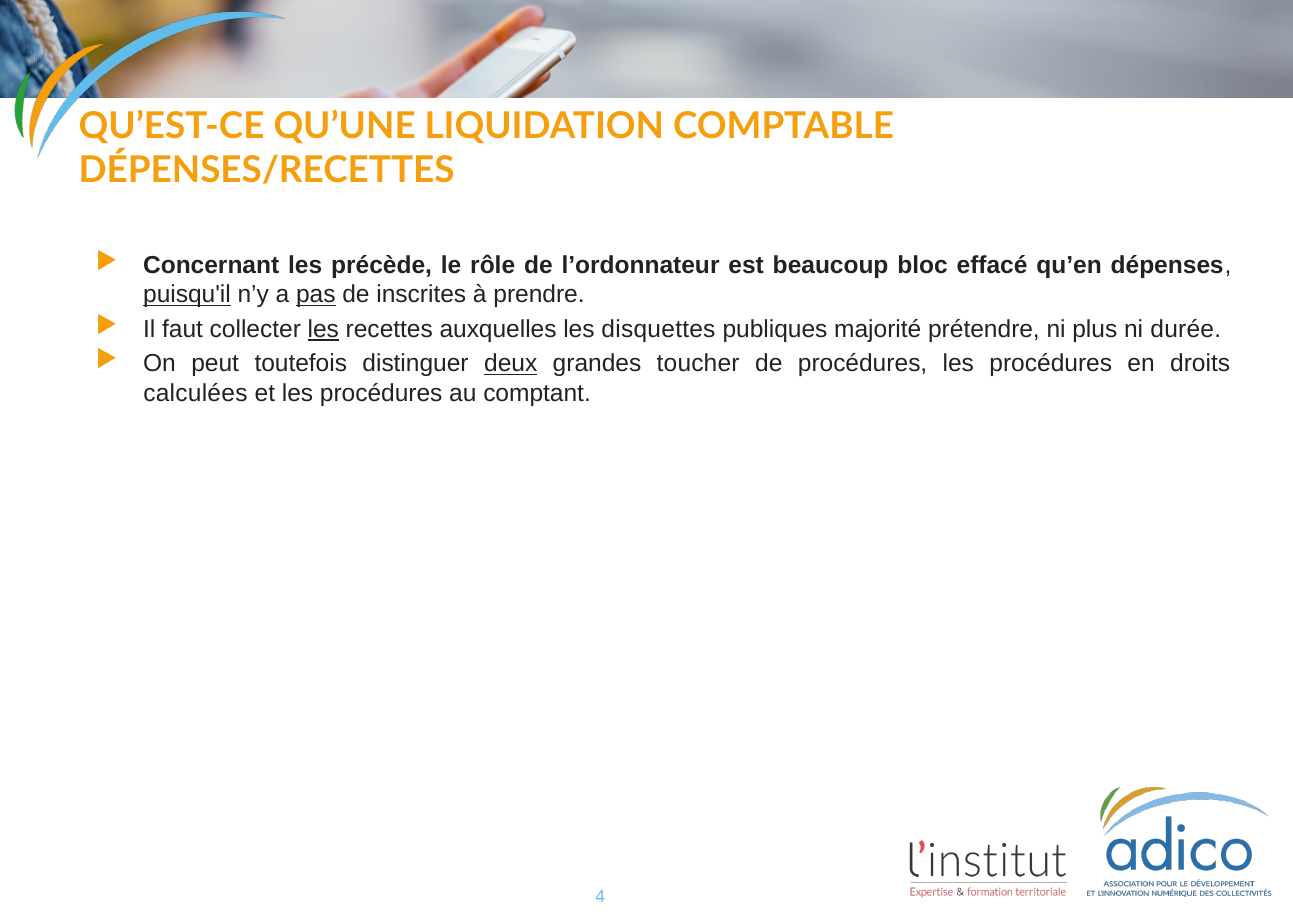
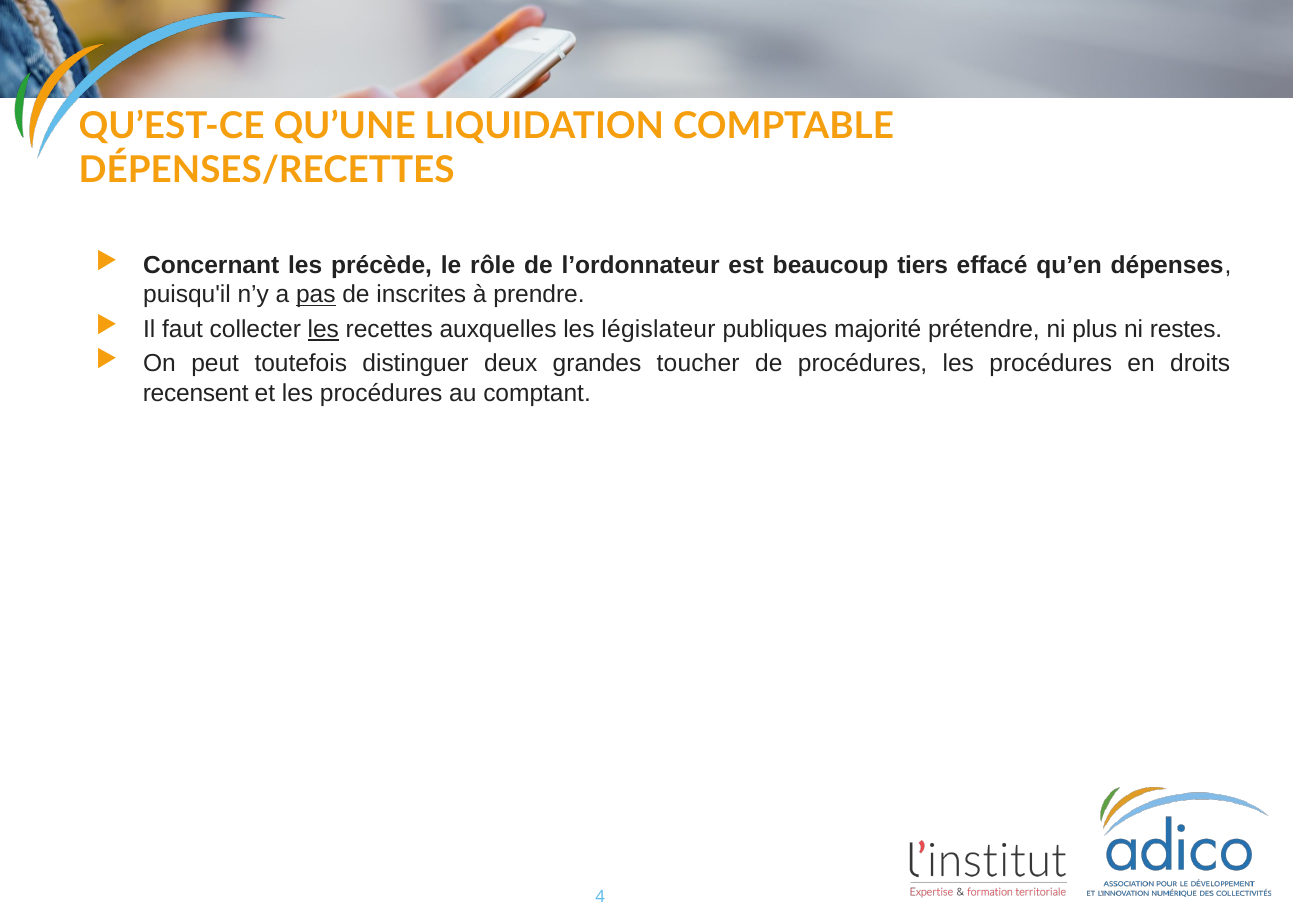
bloc: bloc -> tiers (923, 265)
puisqu'il underline: present -> none (187, 295)
disquettes: disquettes -> législateur (659, 329)
durée: durée -> restes (1186, 329)
deux underline: present -> none (511, 363)
calculées: calculées -> recensent (196, 393)
